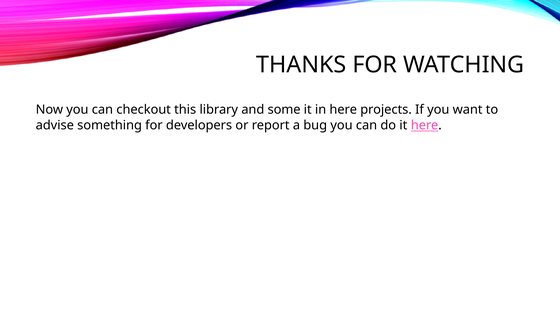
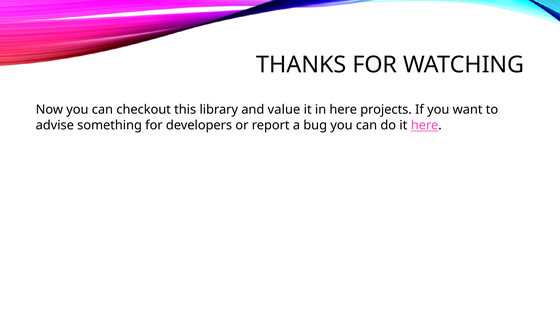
some: some -> value (284, 110)
